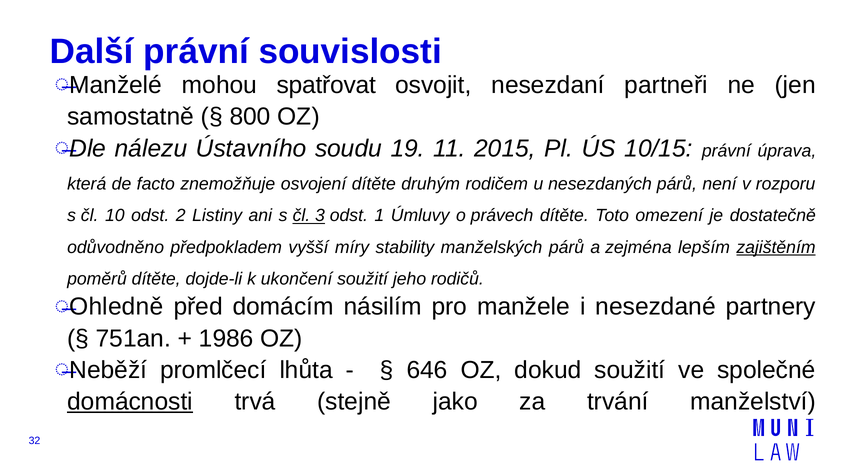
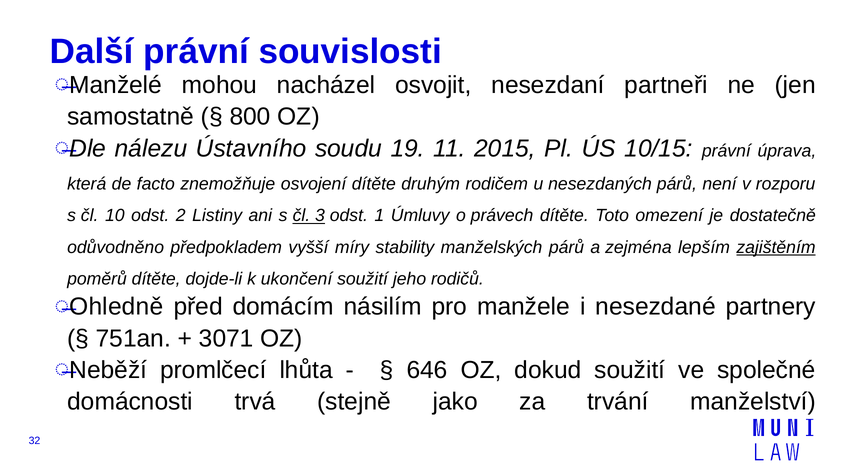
spatřovat: spatřovat -> nacházel (326, 85)
1986: 1986 -> 3071 (226, 338)
domácnosti underline: present -> none (130, 402)
